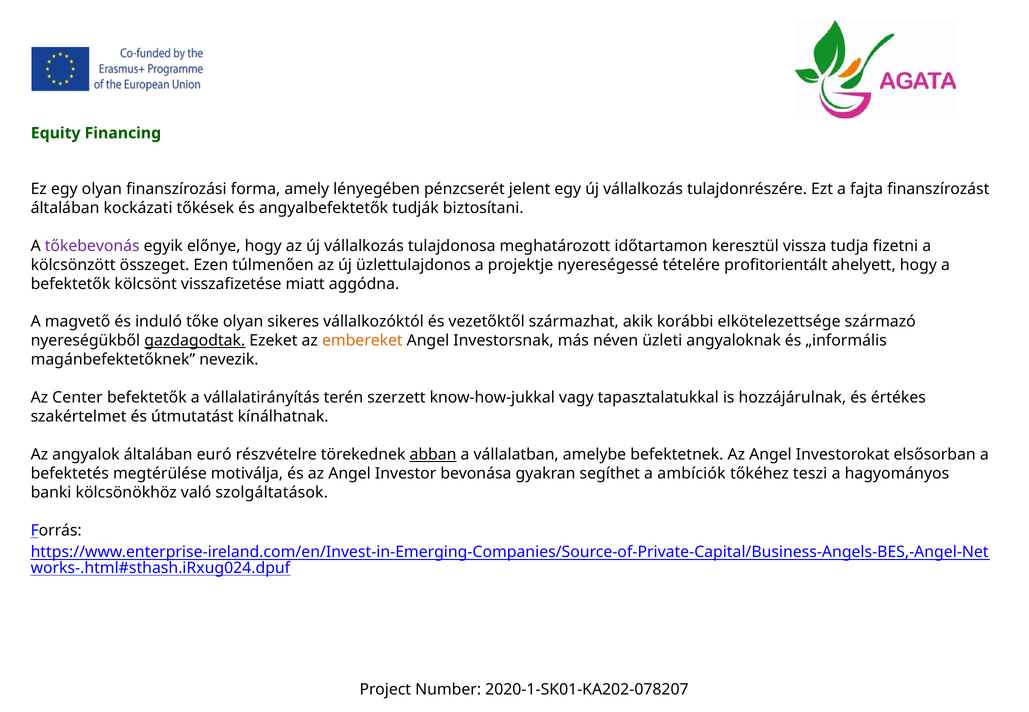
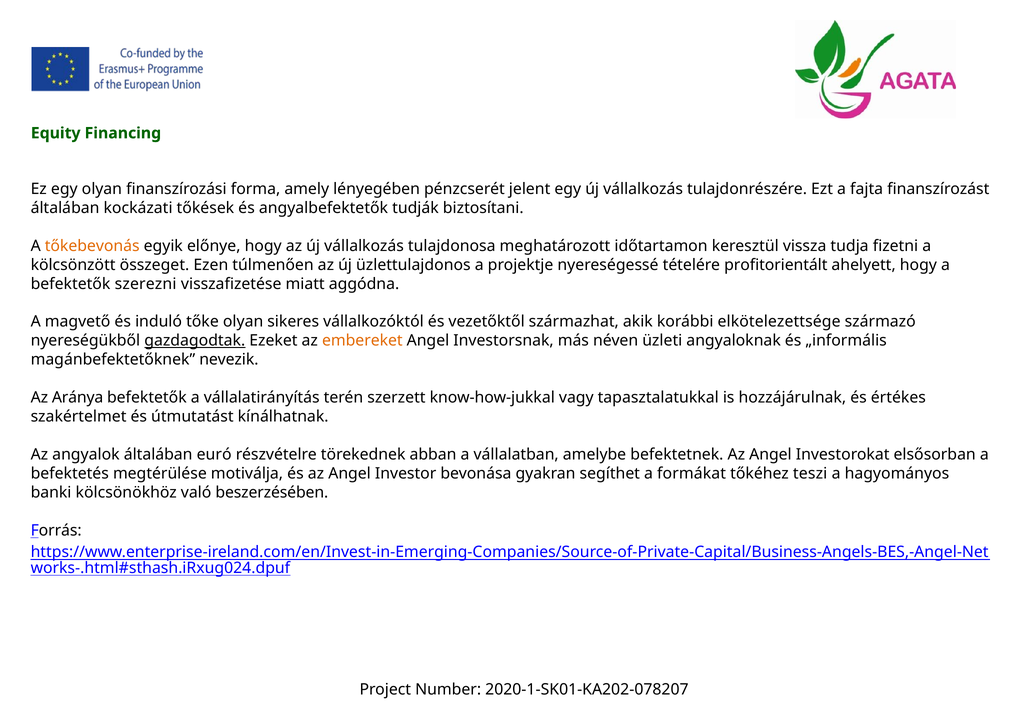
tőkebevonás colour: purple -> orange (92, 246)
kölcsönt: kölcsönt -> szerezni (146, 284)
Center: Center -> Aránya (78, 398)
abban underline: present -> none (433, 455)
ambíciók: ambíciók -> formákat (692, 474)
szolgáltatások: szolgáltatások -> beszerzésében (272, 493)
